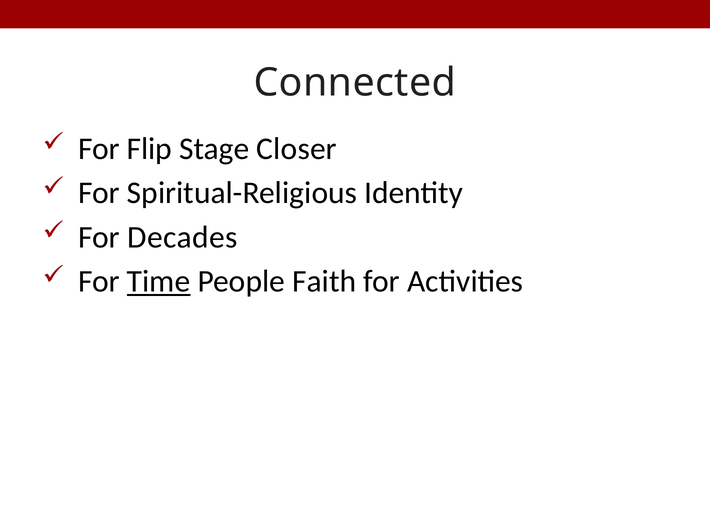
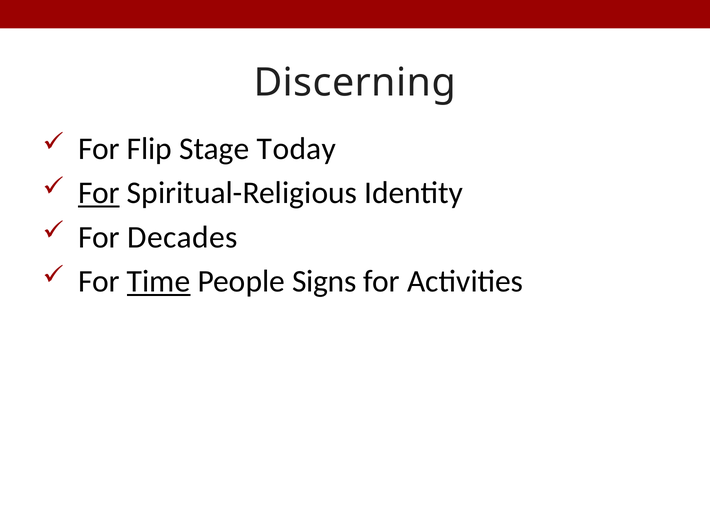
Connected: Connected -> Discerning (355, 83)
Closer: Closer -> Today (297, 149)
For underline: none -> present (99, 193)
Faith: Faith -> Signs (324, 282)
